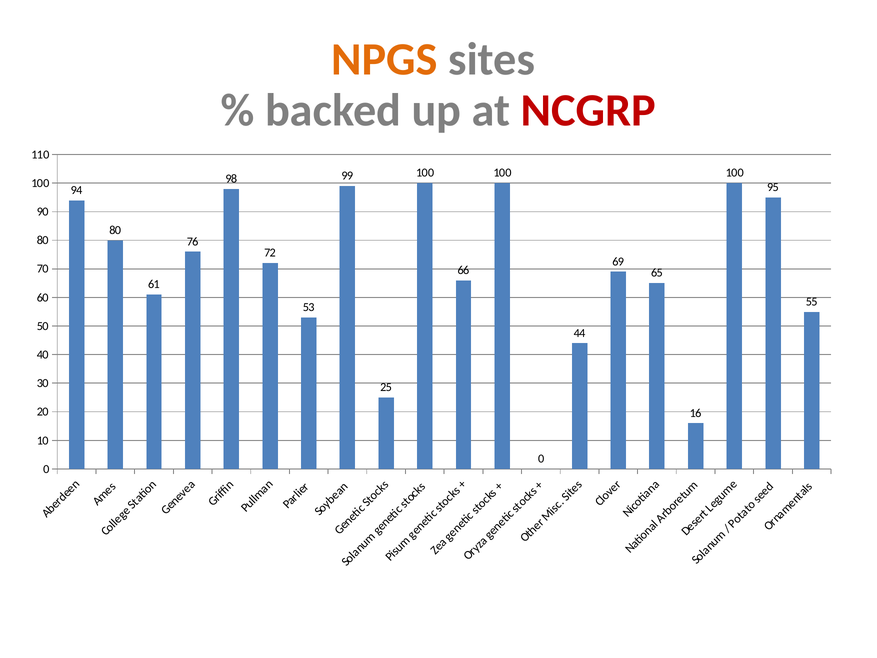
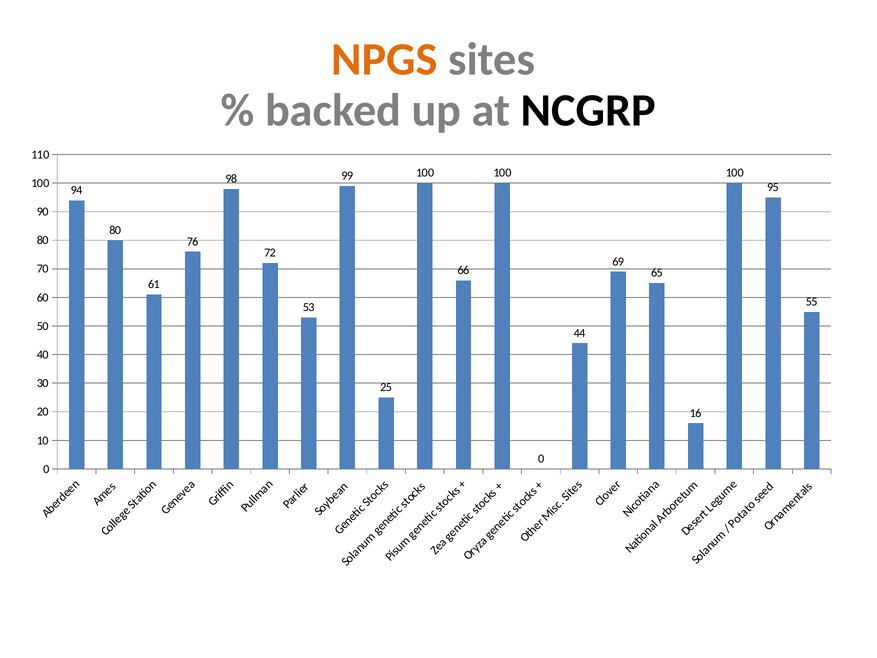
NCGRP colour: red -> black (588, 110)
